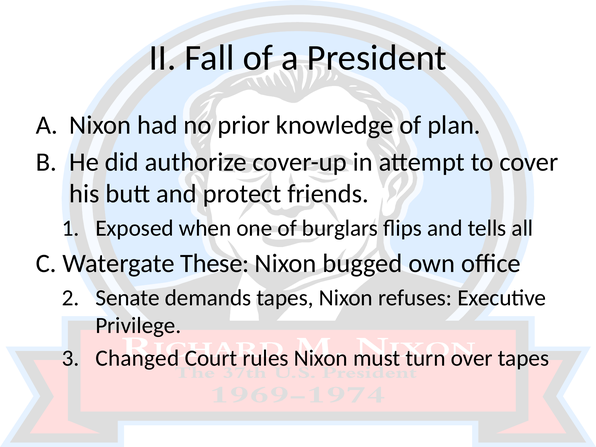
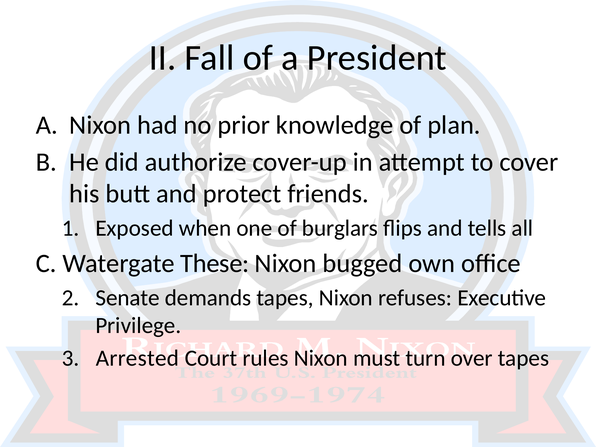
Changed: Changed -> Arrested (137, 358)
